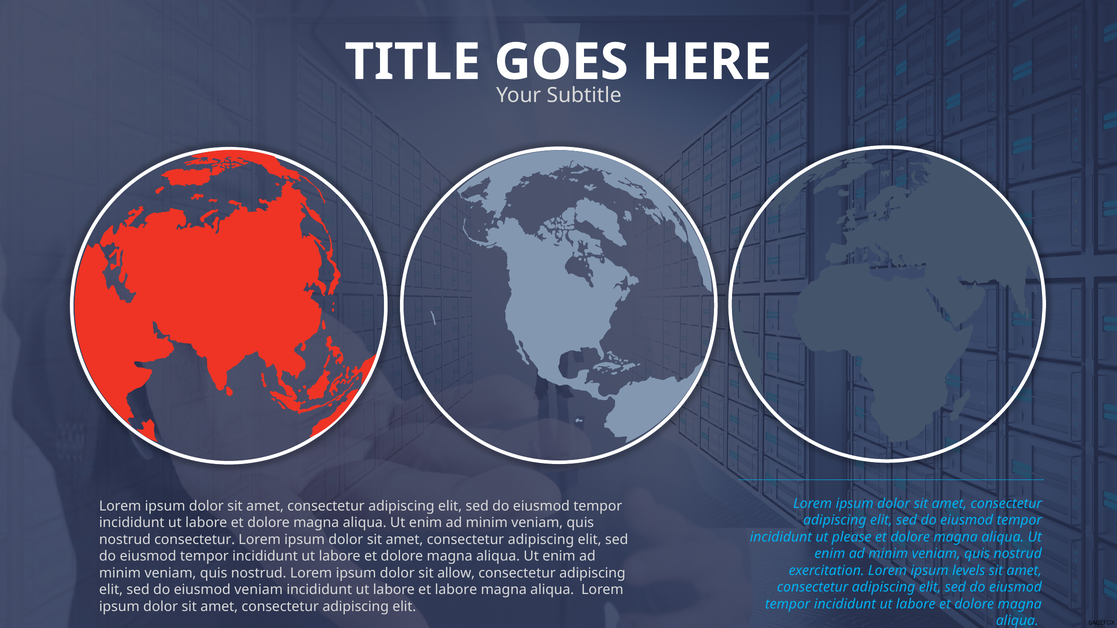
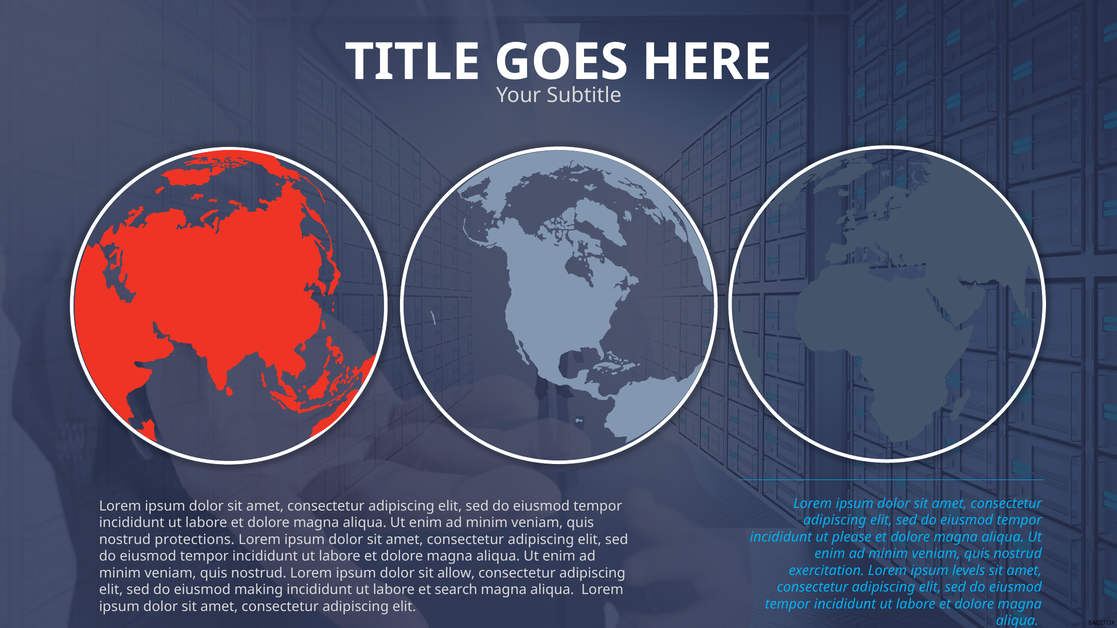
nostrud consectetur: consectetur -> protections (195, 540)
eiusmod veniam: veniam -> making (259, 590)
et labore: labore -> search (456, 590)
